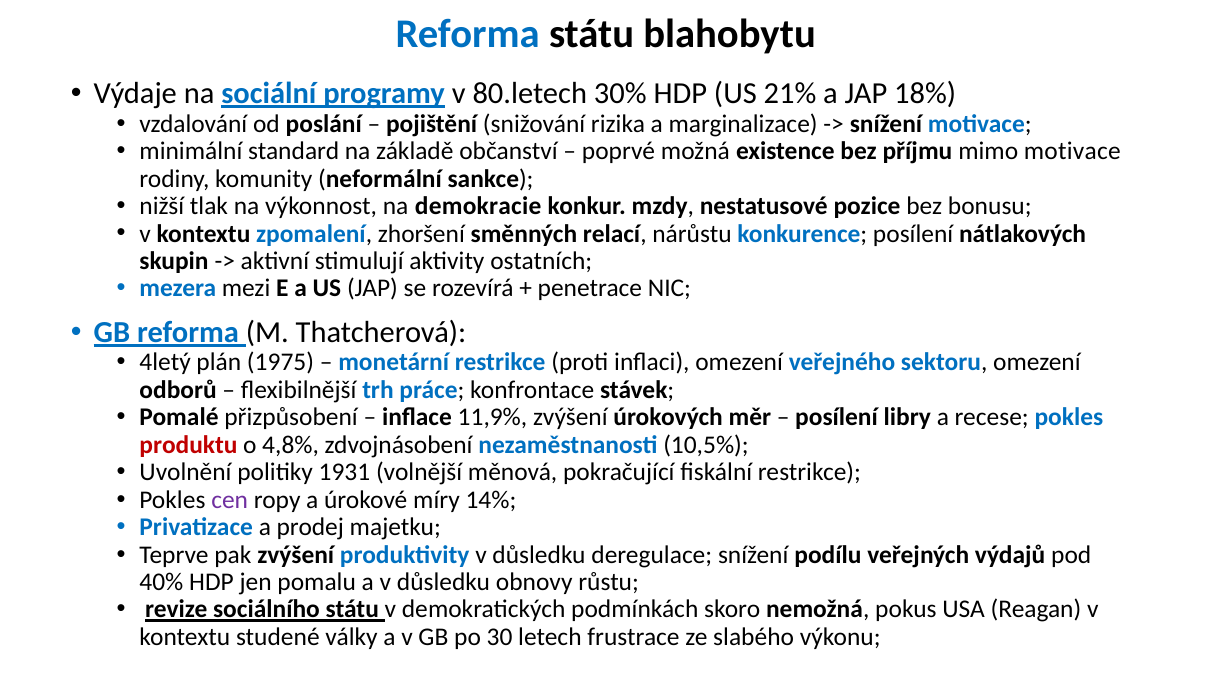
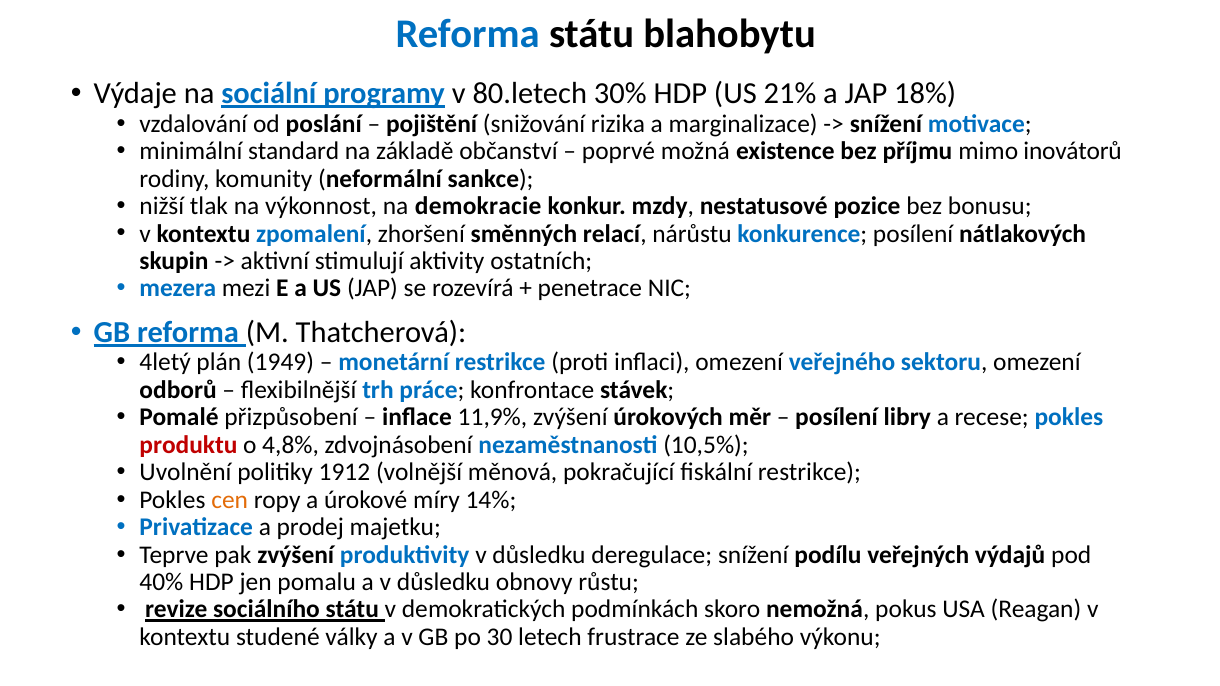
mimo motivace: motivace -> inovátorů (1073, 151)
1975: 1975 -> 1949 (281, 363)
1931: 1931 -> 1912 (344, 473)
cen colour: purple -> orange (230, 500)
